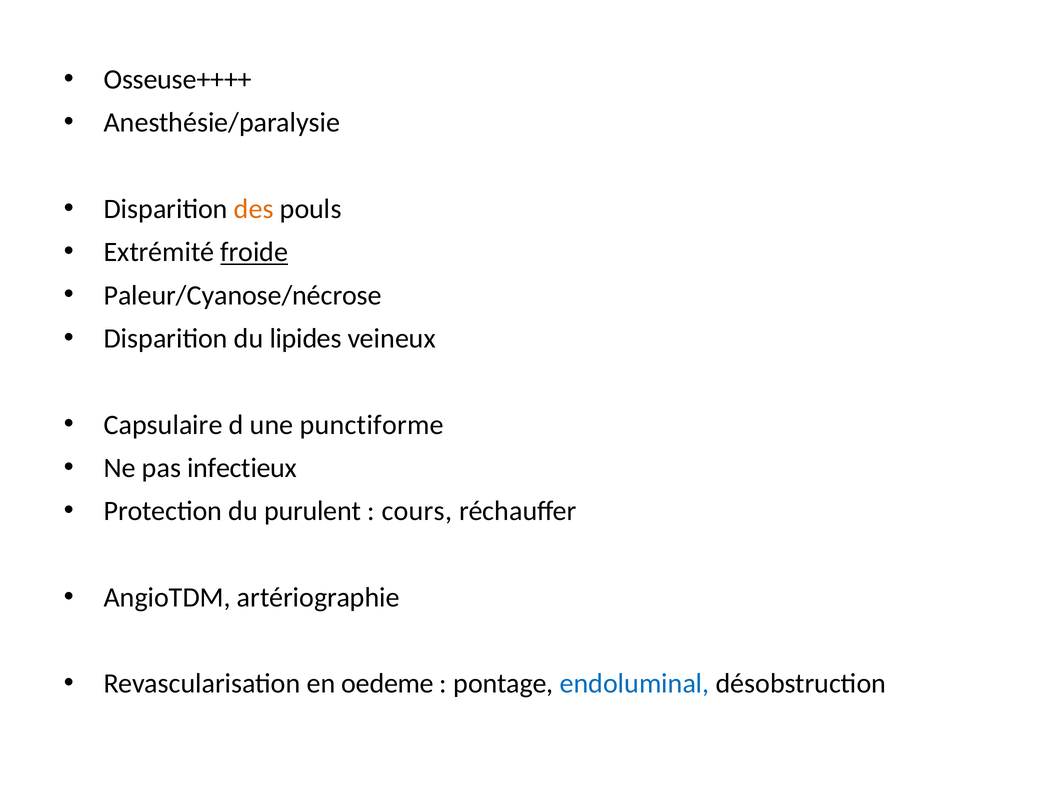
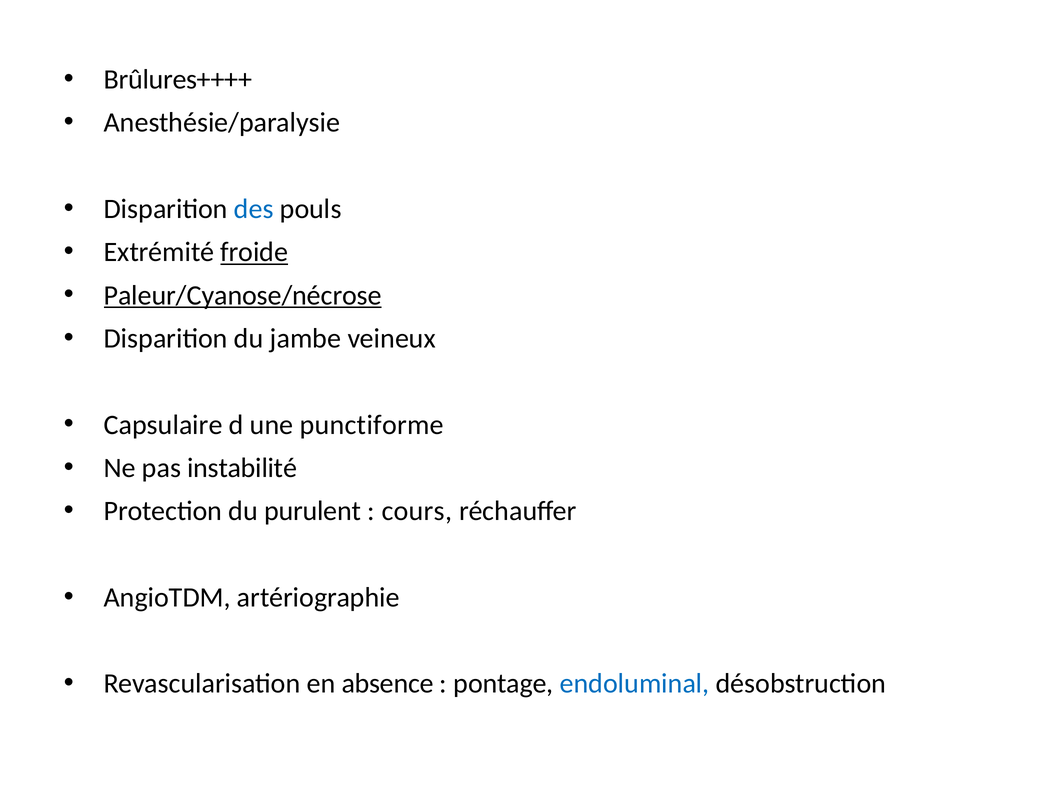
Osseuse++++: Osseuse++++ -> Brûlures++++ (178, 80)
des colour: orange -> blue (254, 209)
Paleur/Cyanose/nécrose underline: none -> present (243, 295)
lipides: lipides -> jambe (305, 338)
infectieux: infectieux -> instabilité (242, 468)
oedeme: oedeme -> absence (388, 684)
